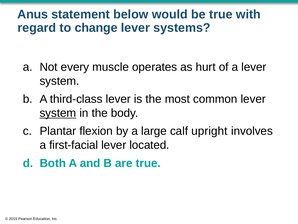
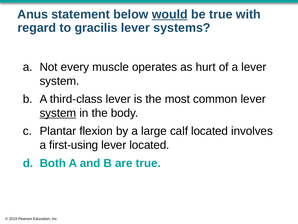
would underline: none -> present (170, 14)
change: change -> gracilis (96, 28)
calf upright: upright -> located (210, 131)
first-facial: first-facial -> first-using (74, 145)
